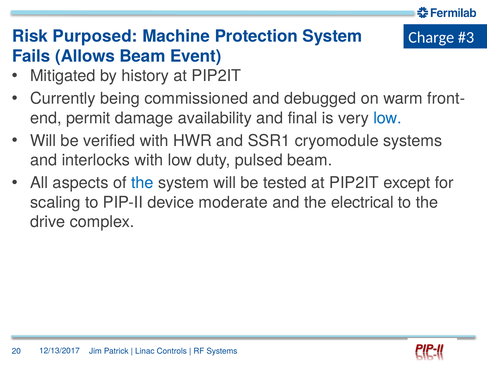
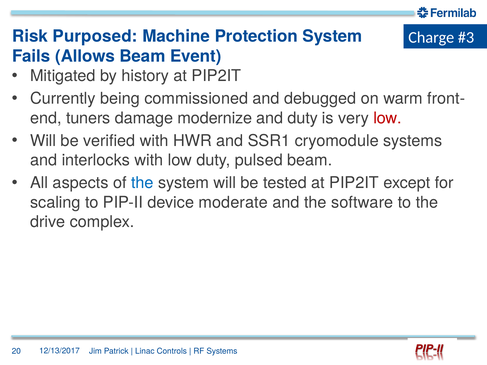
permit: permit -> tuners (88, 118)
availability: availability -> modernize (215, 118)
and final: final -> duty (303, 118)
low colour: blue -> red (388, 118)
electrical: electrical -> software (362, 203)
